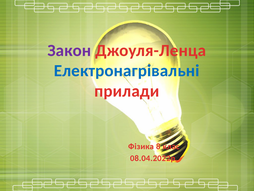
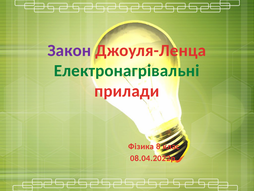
Електронагрівальні colour: blue -> green (127, 71)
